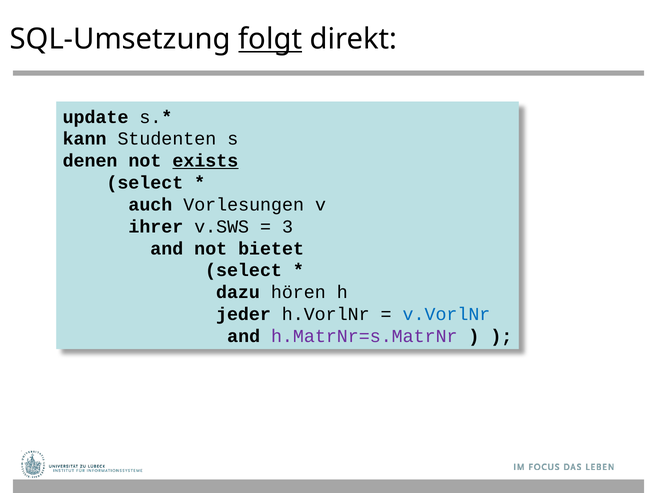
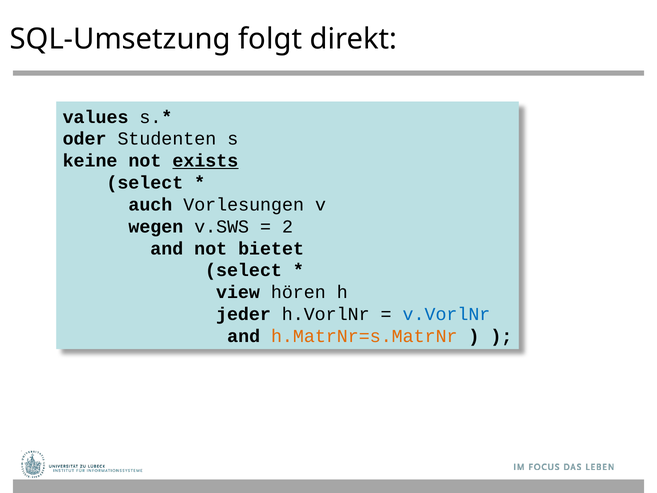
folgt underline: present -> none (270, 39)
update: update -> values (96, 117)
kann: kann -> oder (85, 139)
denen: denen -> keine (90, 161)
ihrer: ihrer -> wegen (156, 226)
3: 3 -> 2 (287, 226)
dazu: dazu -> view (238, 292)
h.MatrNr=s.MatrNr colour: purple -> orange (364, 336)
